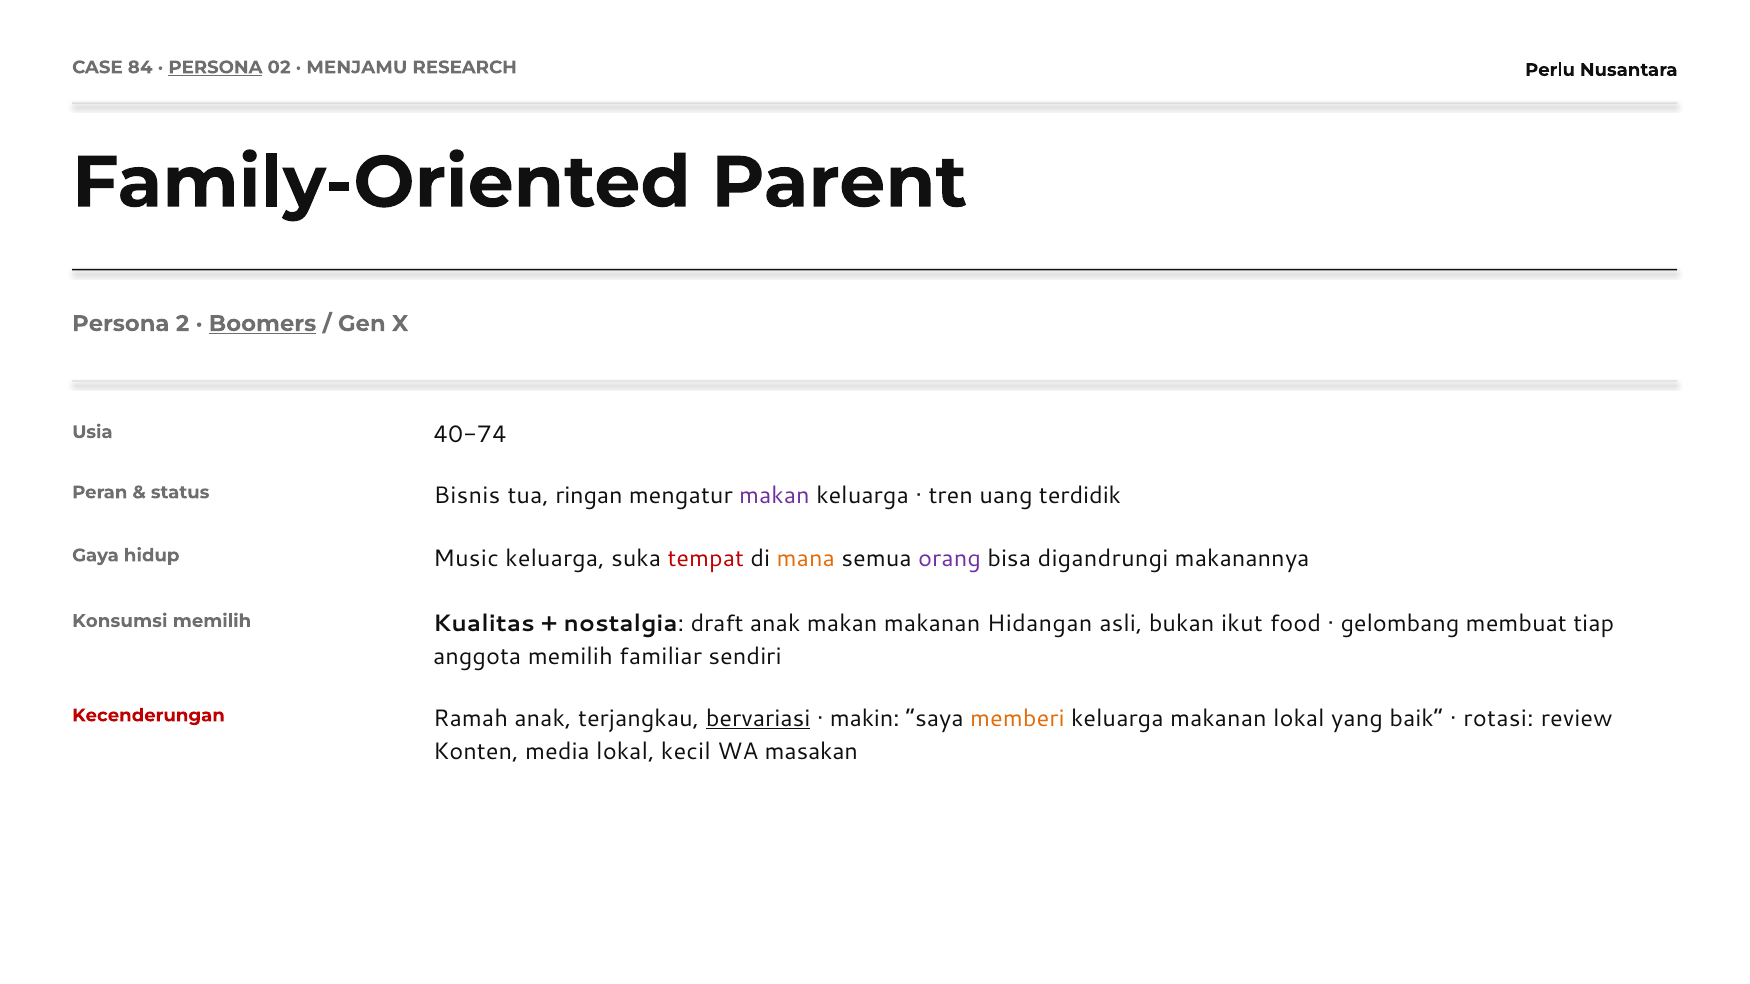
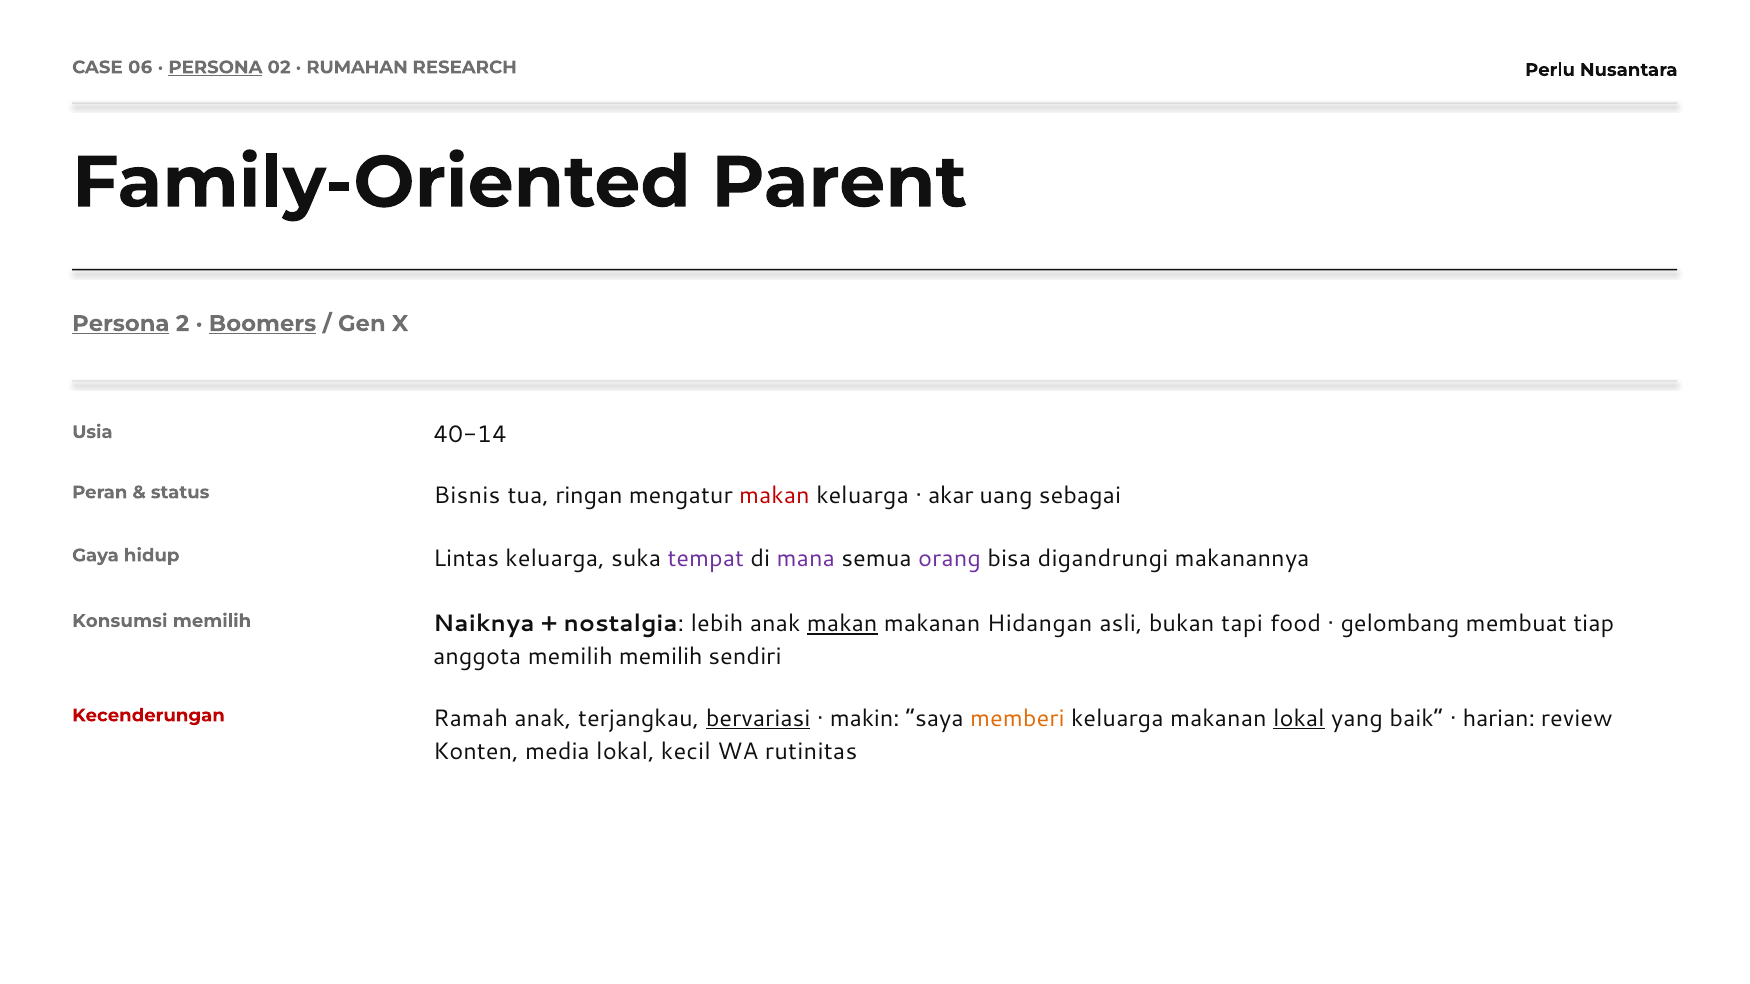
84: 84 -> 06 (140, 67)
MENJAMU: MENJAMU -> RUMAHAN (357, 67)
Persona underline: none -> present (121, 324)
40-74: 40-74 -> 40-14 (470, 435)
makan colour: purple -> red (774, 496)
tren: tren -> akar (951, 496)
terdidik: terdidik -> sebagai (1080, 496)
Music: Music -> Lintas (466, 559)
tempat colour: red -> purple (706, 559)
mana colour: orange -> purple (806, 559)
Kualitas: Kualitas -> Naiknya (484, 624)
draft: draft -> lebih (717, 624)
makan underline: none -> present (842, 624)
ikut: ikut -> tapi (1242, 624)
memilih familiar: familiar -> memilih (661, 657)
lokal underline: none -> present (1299, 719)
rotasi: rotasi -> harian (1499, 719)
masakan: masakan -> rutinitas (811, 752)
